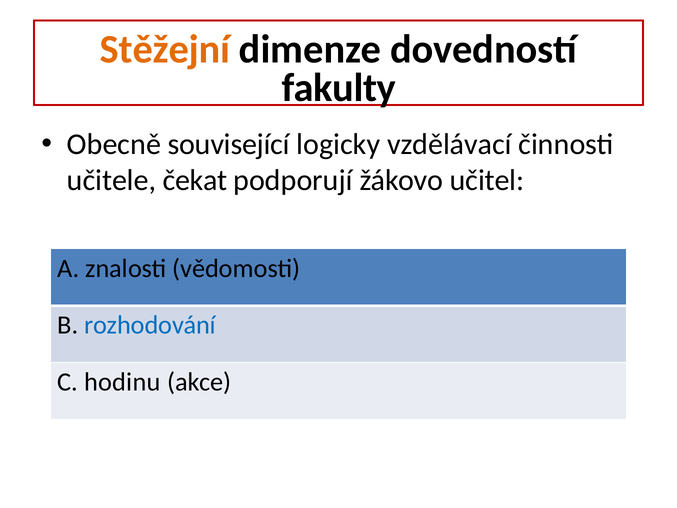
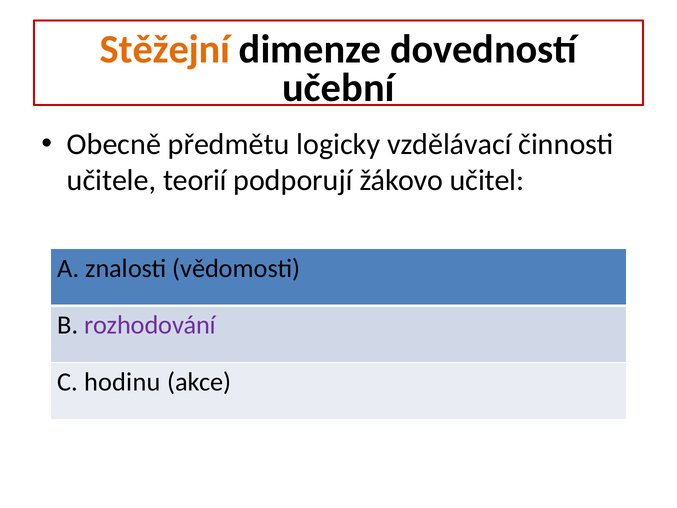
fakulty: fakulty -> učební (338, 88)
související: související -> předmětu (229, 144)
čekat: čekat -> teorií (195, 180)
rozhodování colour: blue -> purple (150, 325)
